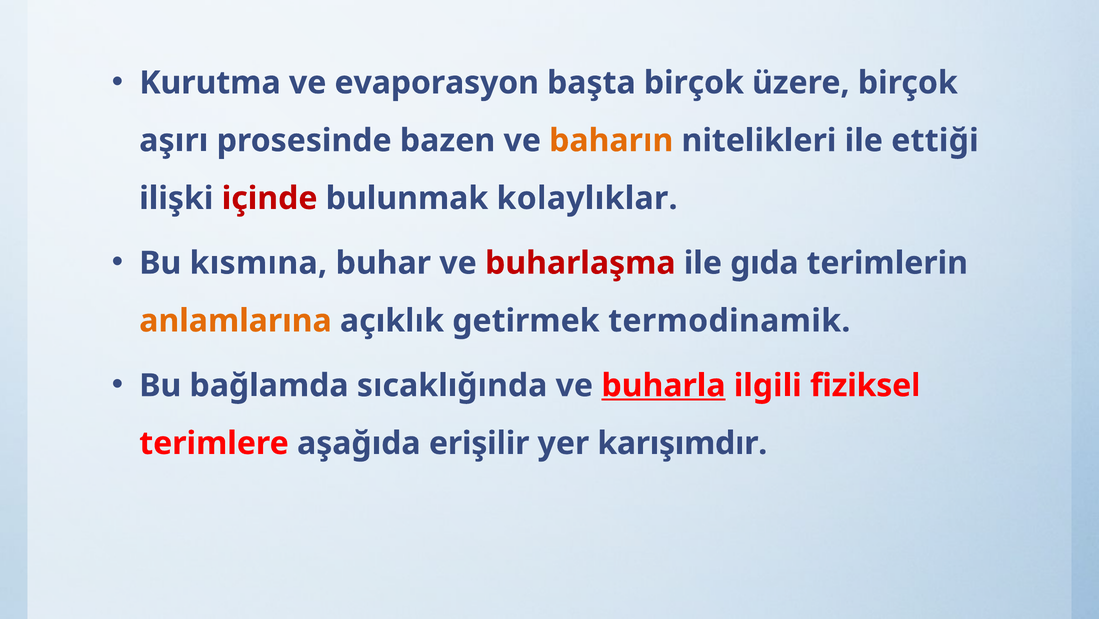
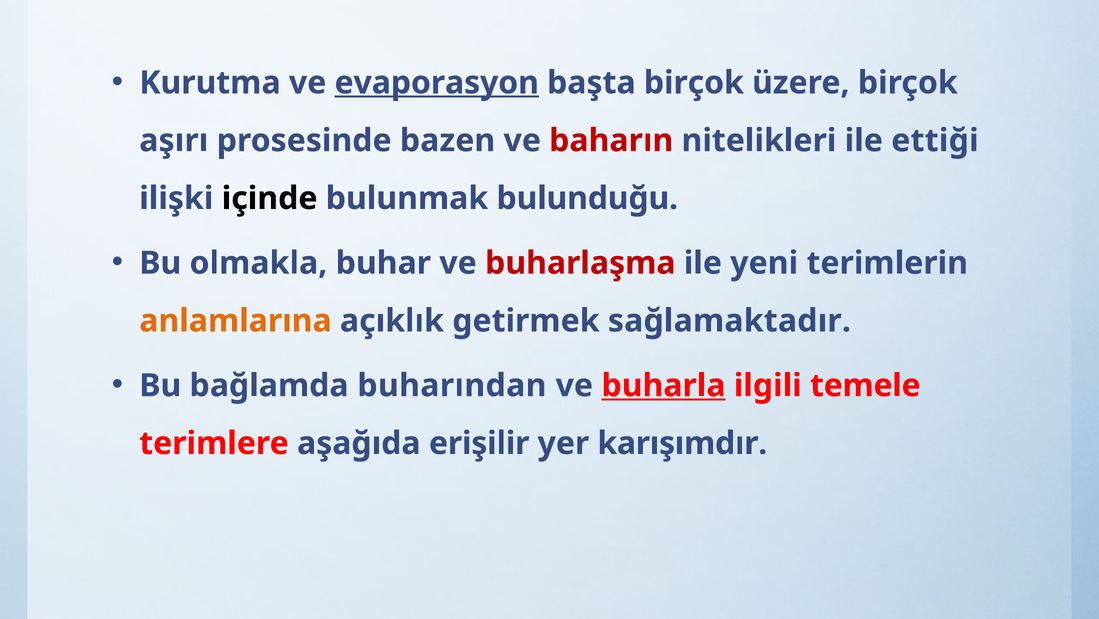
evaporasyon underline: none -> present (437, 83)
baharın colour: orange -> red (611, 140)
içinde colour: red -> black (270, 198)
kolaylıklar: kolaylıklar -> bulunduğu (587, 198)
kısmına: kısmına -> olmakla (258, 263)
gıda: gıda -> yeni (764, 263)
termodinamik: termodinamik -> sağlamaktadır (729, 321)
sıcaklığında: sıcaklığında -> buharından (452, 385)
fiziksel: fiziksel -> temele (865, 385)
